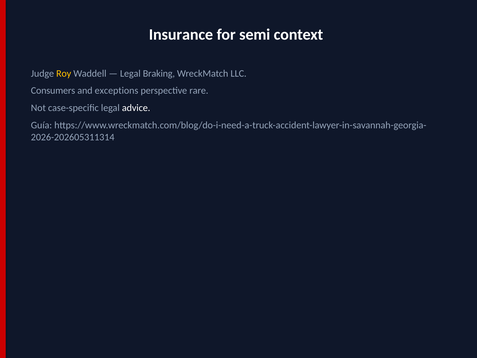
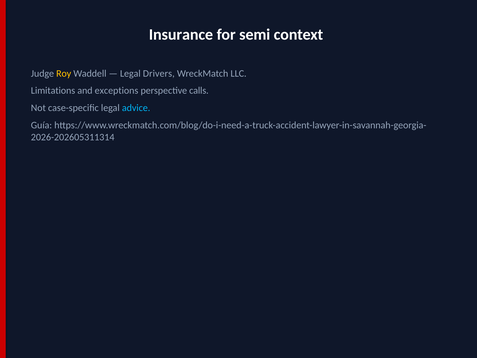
Braking: Braking -> Drivers (159, 73)
Consumers: Consumers -> Limitations (53, 91)
rare: rare -> calls (199, 91)
advice colour: white -> light blue (136, 108)
